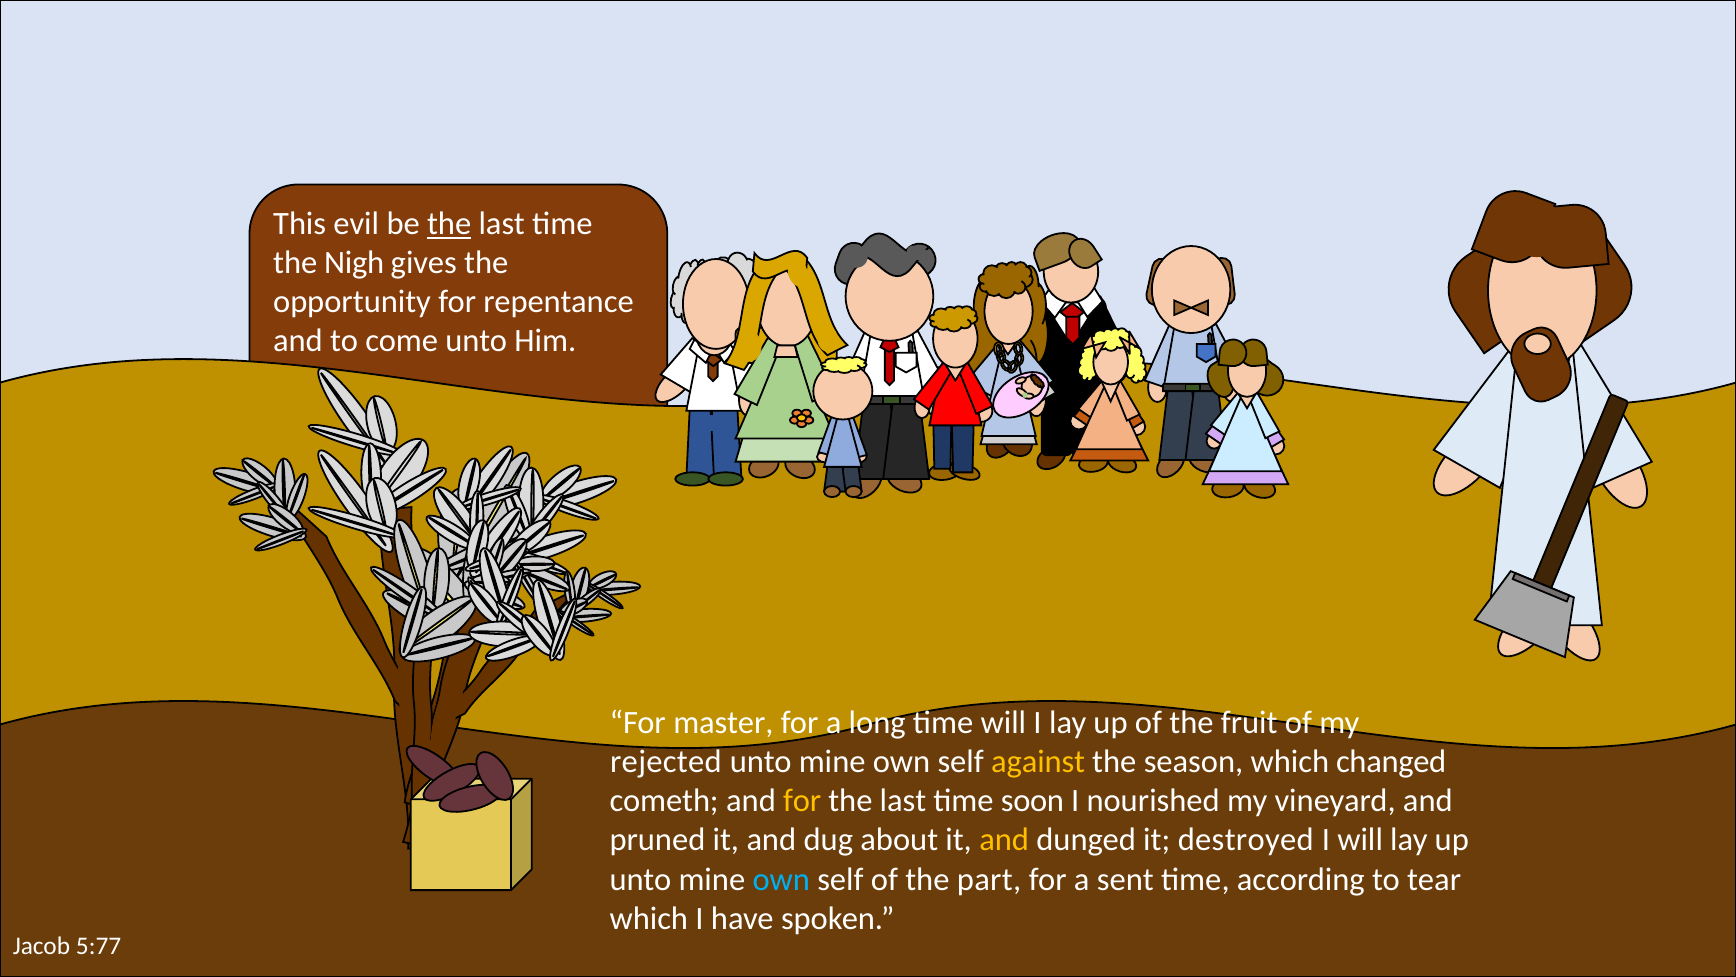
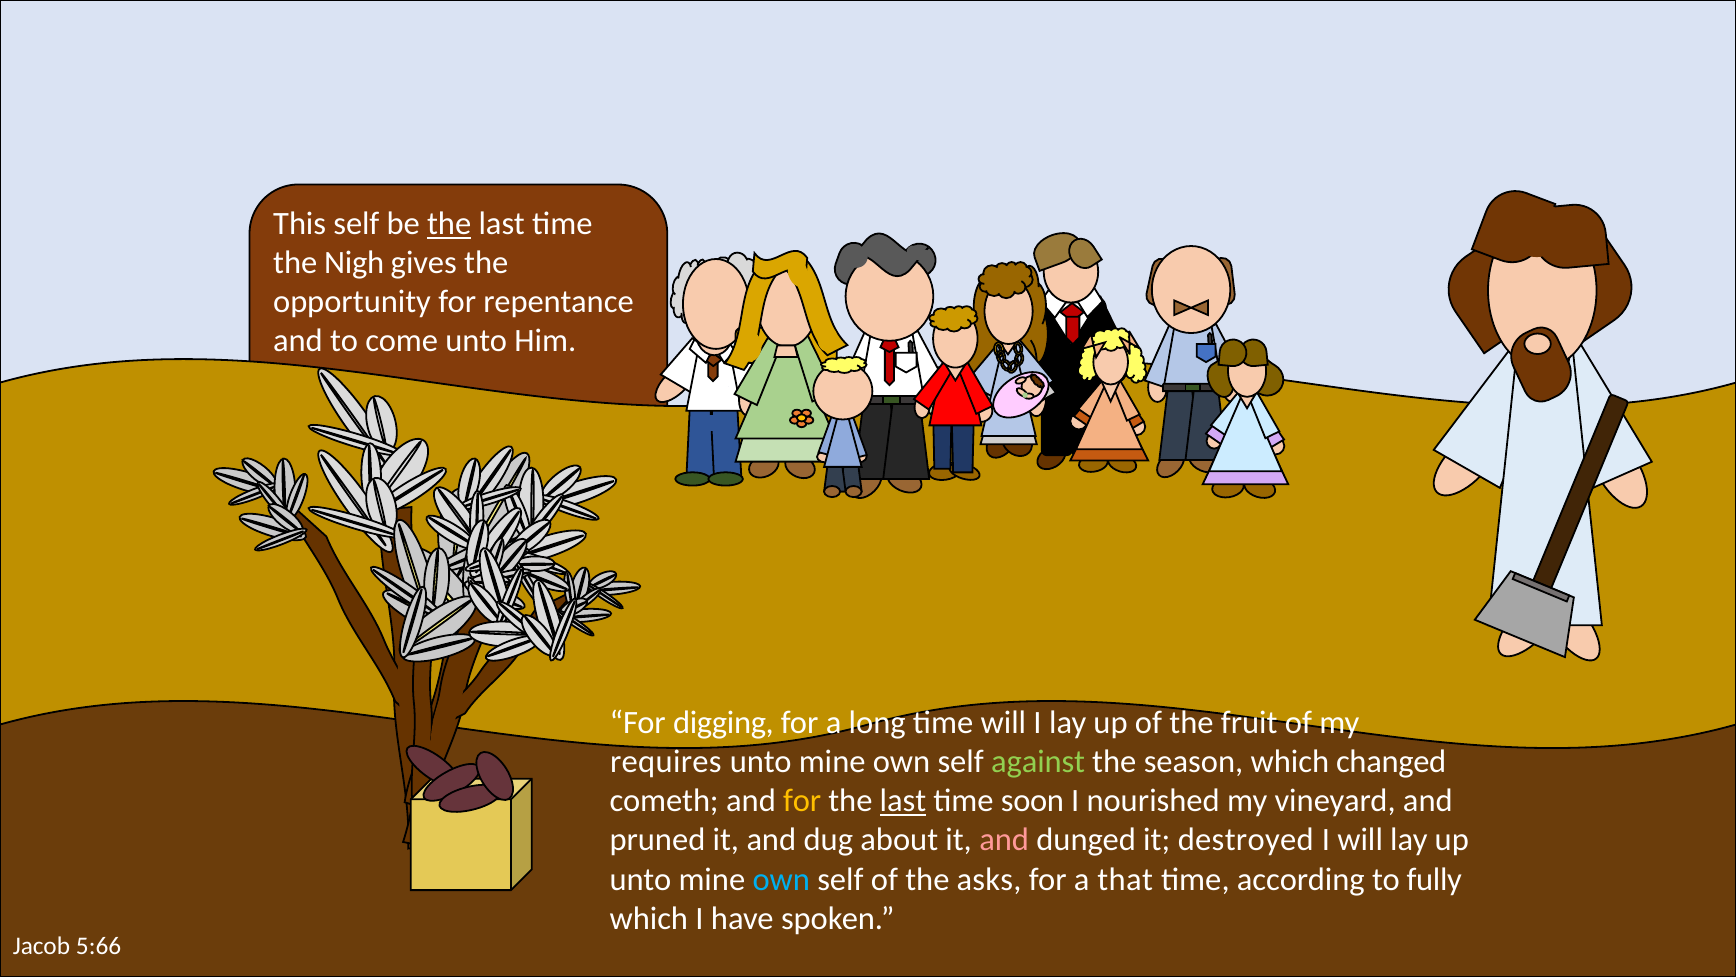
This evil: evil -> self (356, 223)
master: master -> digging (723, 723)
rejected: rejected -> requires (666, 762)
against colour: yellow -> light green (1038, 762)
last underline: none -> present (903, 801)
and colour: yellow -> pink (1004, 840)
part: part -> asks (989, 879)
sent: sent -> that (1125, 879)
tear: tear -> fully (1434, 879)
5:77: 5:77 -> 5:66 (99, 946)
